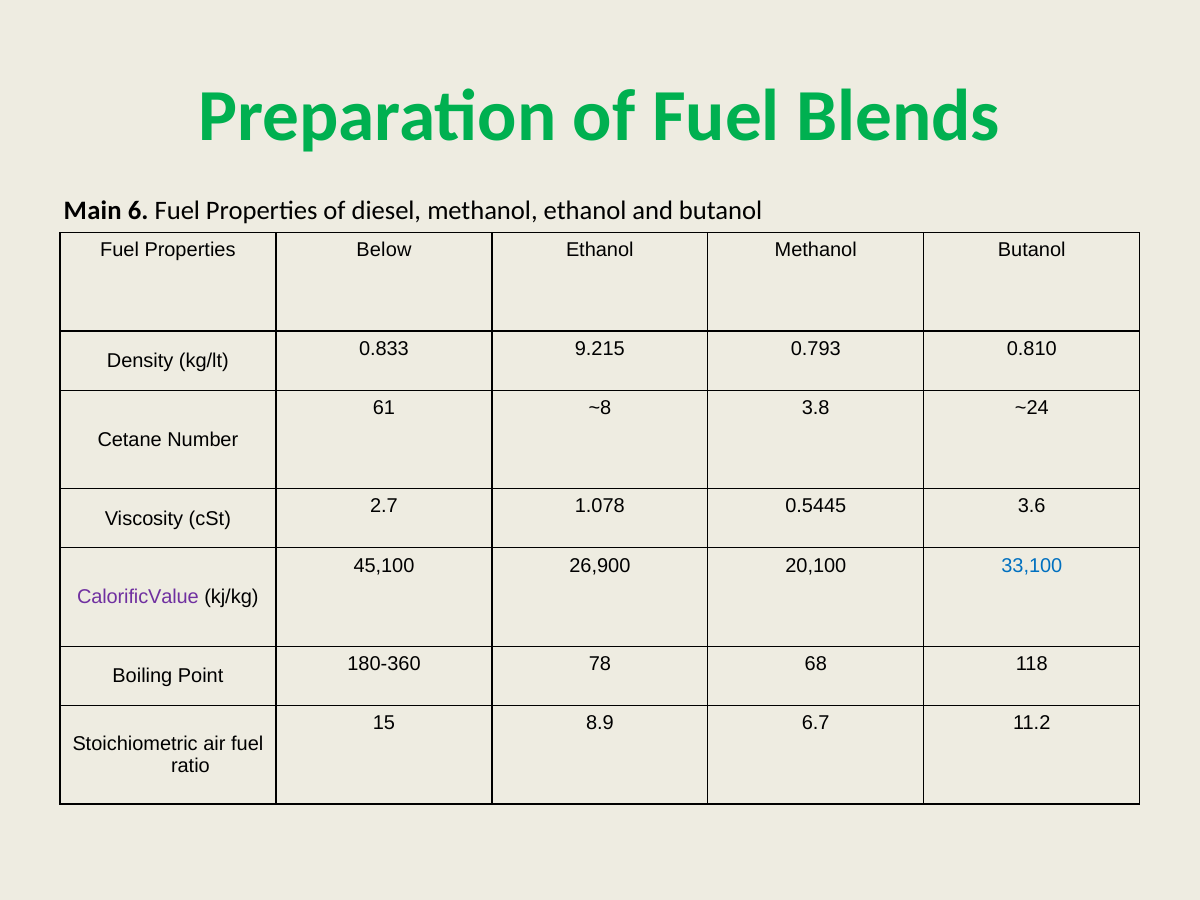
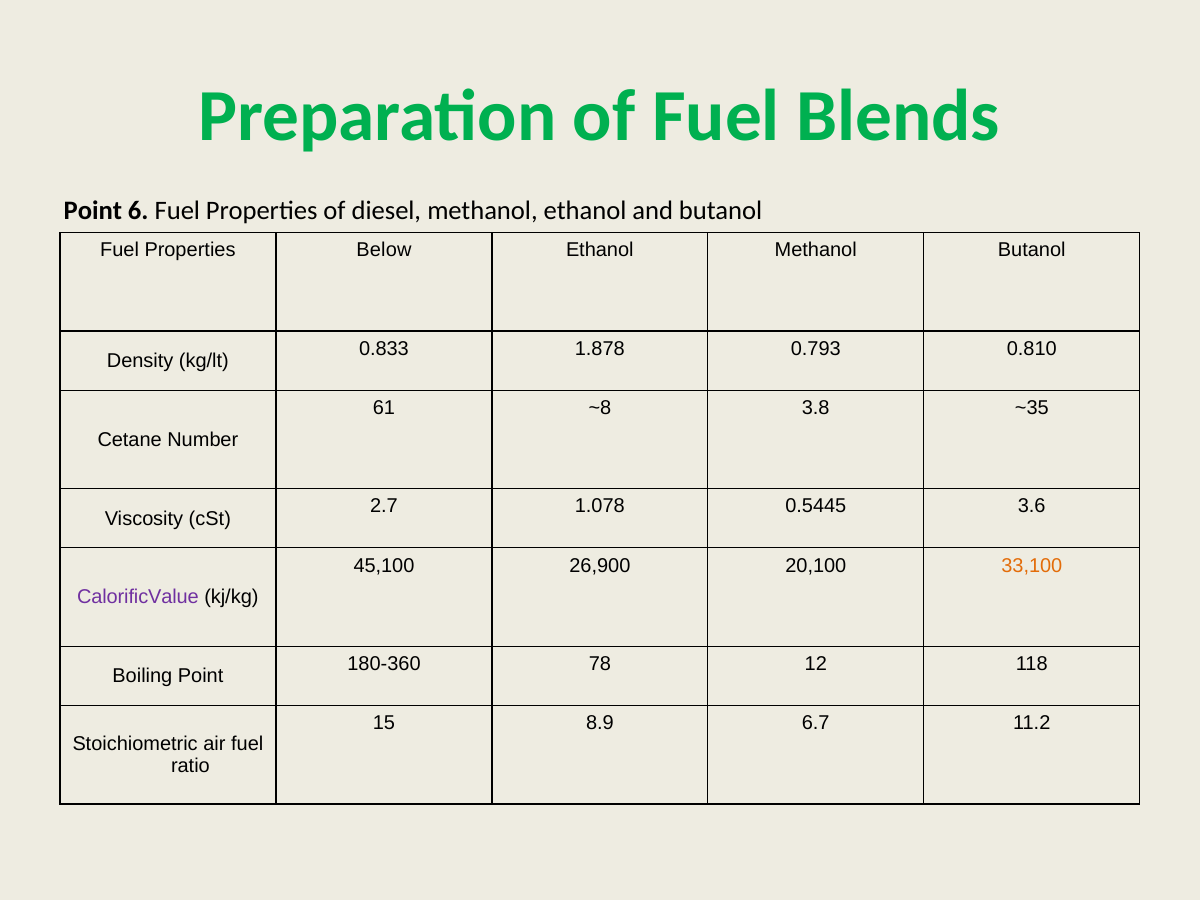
Main: Main -> Point (93, 211)
9.215: 9.215 -> 1.878 (600, 349)
~24: ~24 -> ~35 (1032, 408)
33,100 colour: blue -> orange (1032, 565)
68: 68 -> 12 (816, 664)
